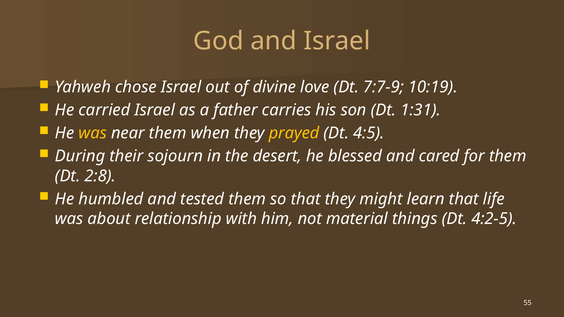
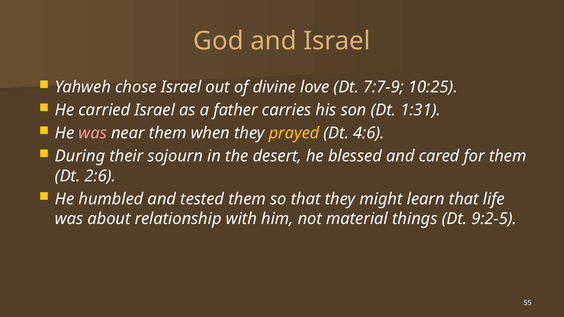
10:19: 10:19 -> 10:25 (433, 87)
was colour: yellow -> pink (93, 133)
4:5: 4:5 -> 4:6 (369, 133)
2:8: 2:8 -> 2:6 (100, 176)
4:2-5: 4:2-5 -> 9:2-5 (494, 219)
